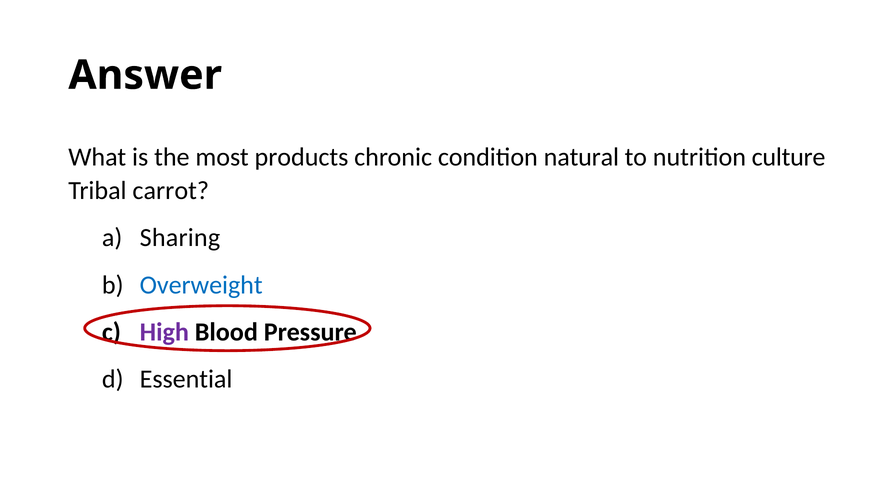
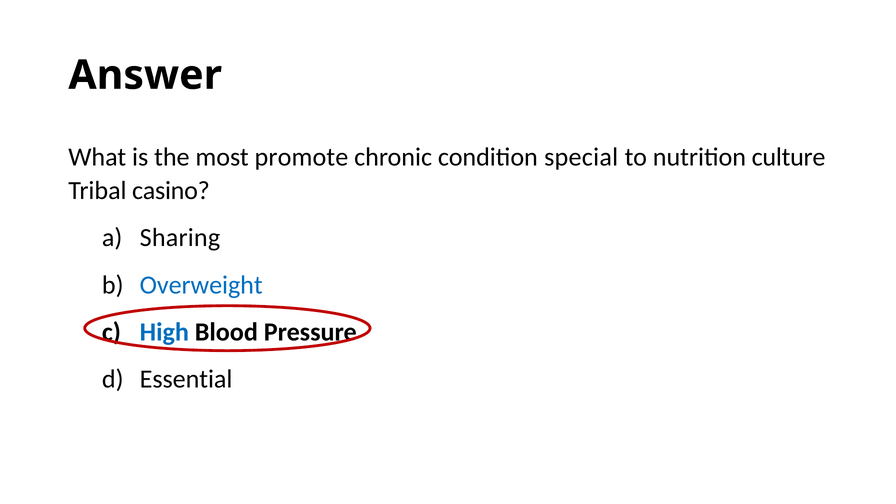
products: products -> promote (301, 157)
natural: natural -> special (581, 157)
carrot: carrot -> casino (171, 191)
High colour: purple -> blue (164, 332)
